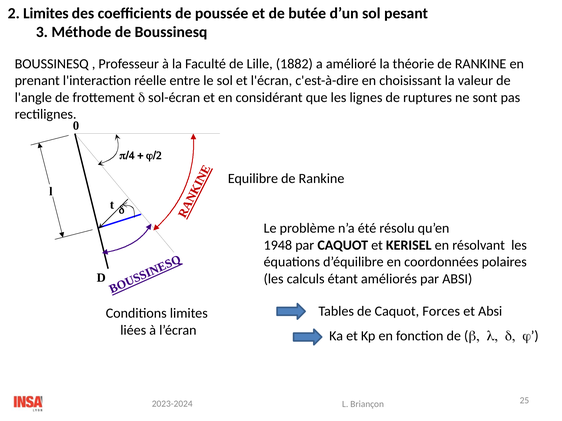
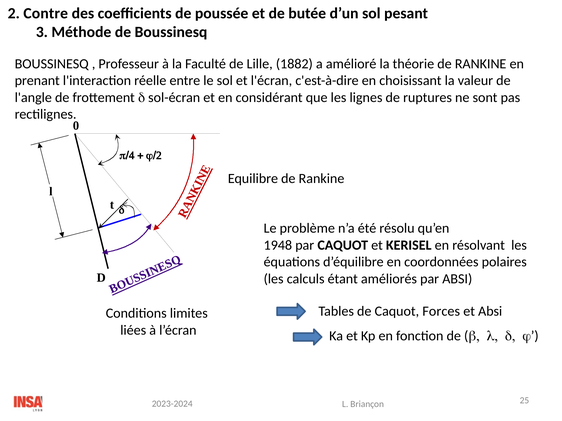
2 Limites: Limites -> Contre (46, 13)
